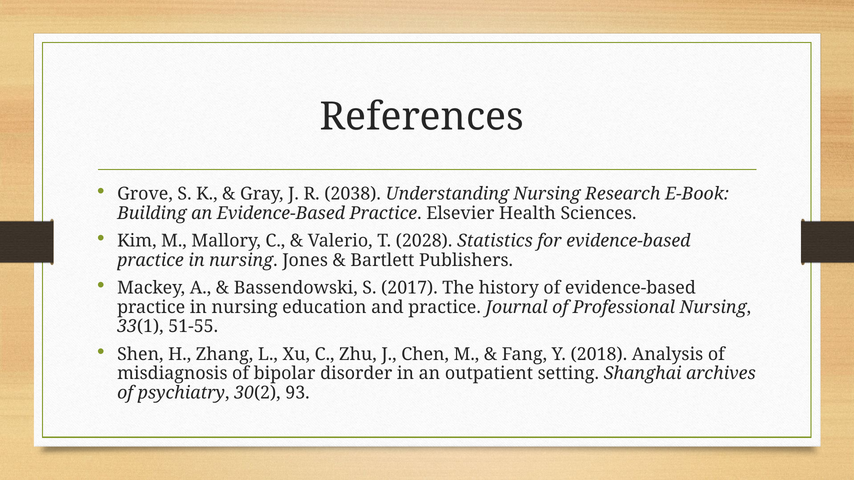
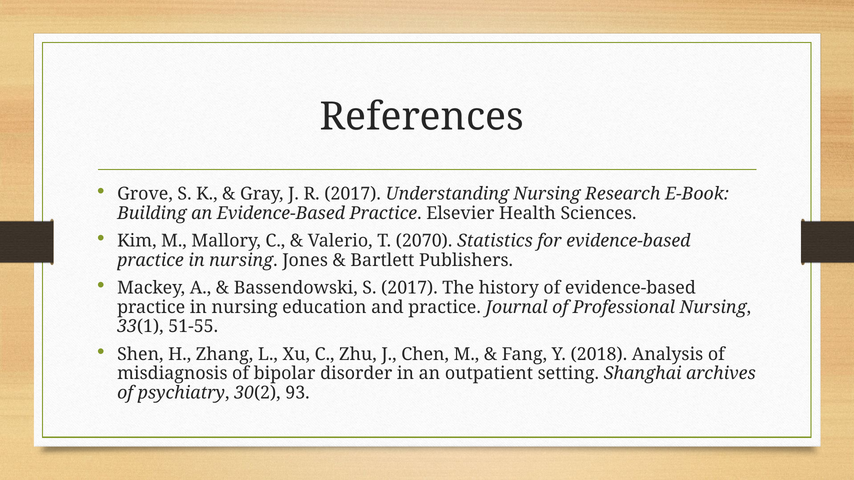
R 2038: 2038 -> 2017 (353, 194)
2028: 2028 -> 2070 (424, 241)
